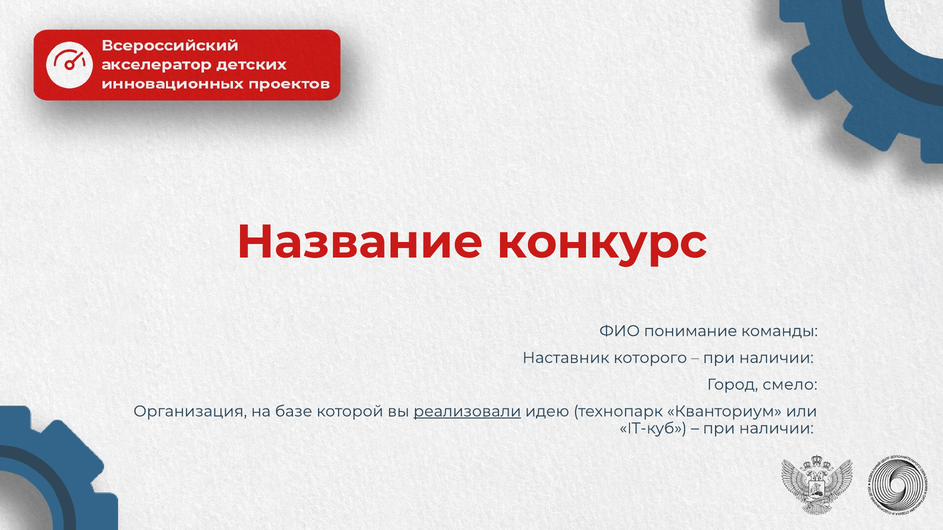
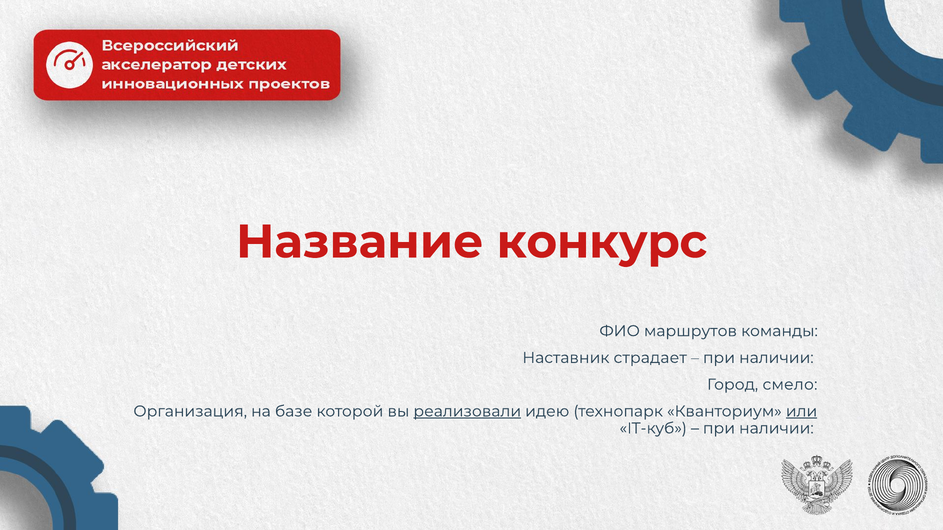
понимание: понимание -> маршрутов (691, 331)
которого: которого -> страдает (650, 358)
или underline: none -> present (802, 412)
